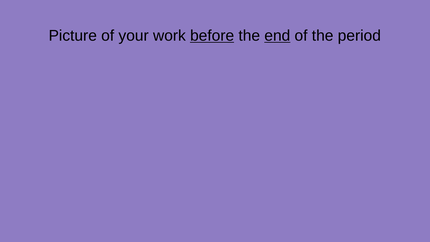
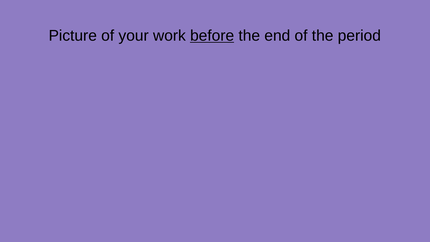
end underline: present -> none (277, 36)
